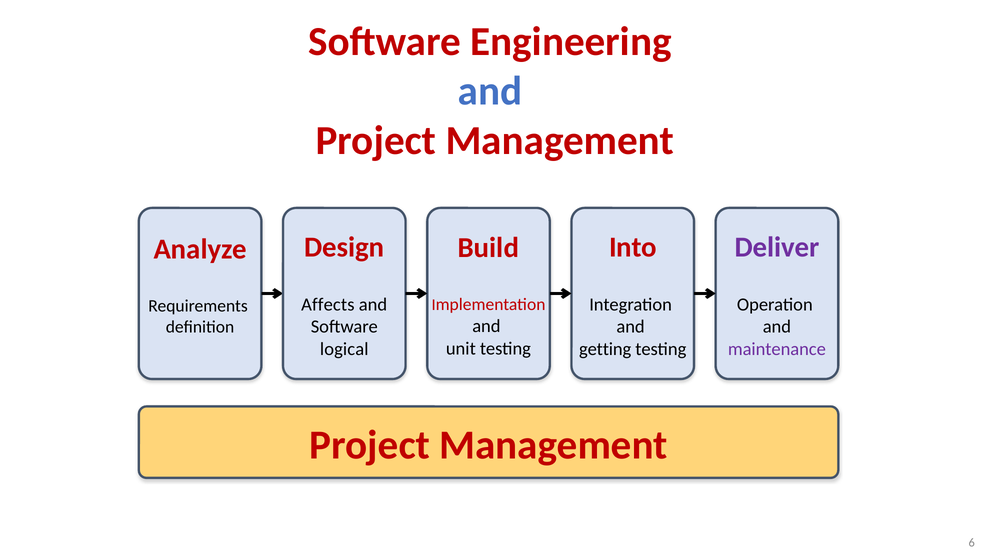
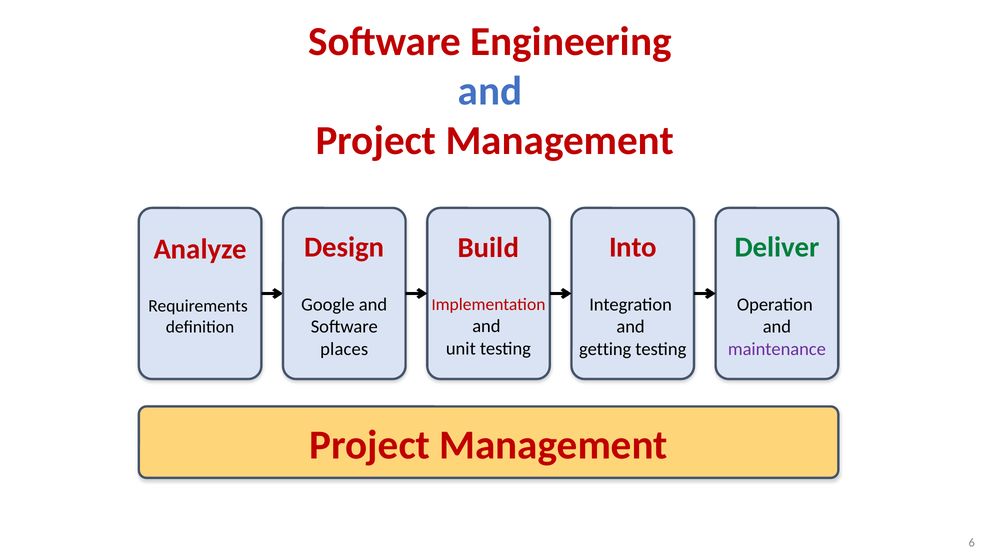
Deliver colour: purple -> green (777, 247)
Affects: Affects -> Google (328, 304)
logical: logical -> places (344, 349)
